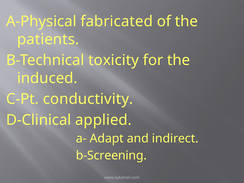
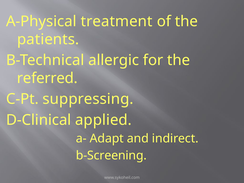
fabricated: fabricated -> treatment (117, 21)
toxicity: toxicity -> allergic (114, 60)
induced: induced -> referred (47, 78)
conductivity: conductivity -> suppressing (88, 99)
